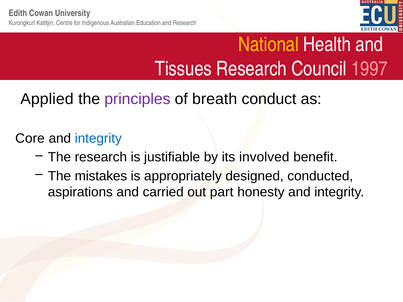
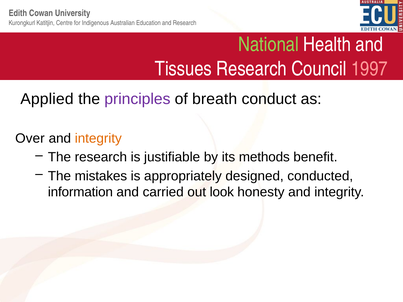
National colour: yellow -> light green (268, 45)
Core: Core -> Over (30, 138)
integrity colour: blue -> orange (98, 138)
involved: involved -> methods (264, 157)
aspirations: aspirations -> information (80, 192)
part: part -> look (222, 192)
